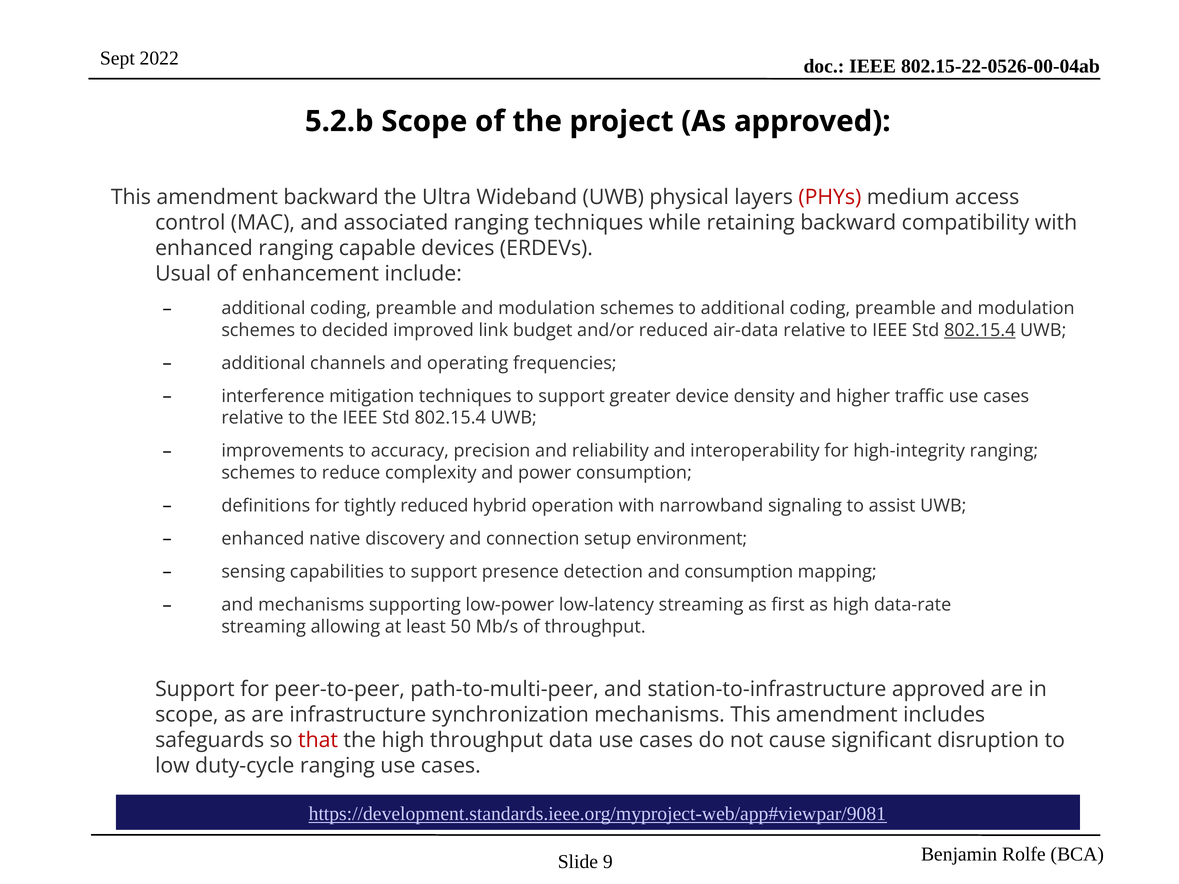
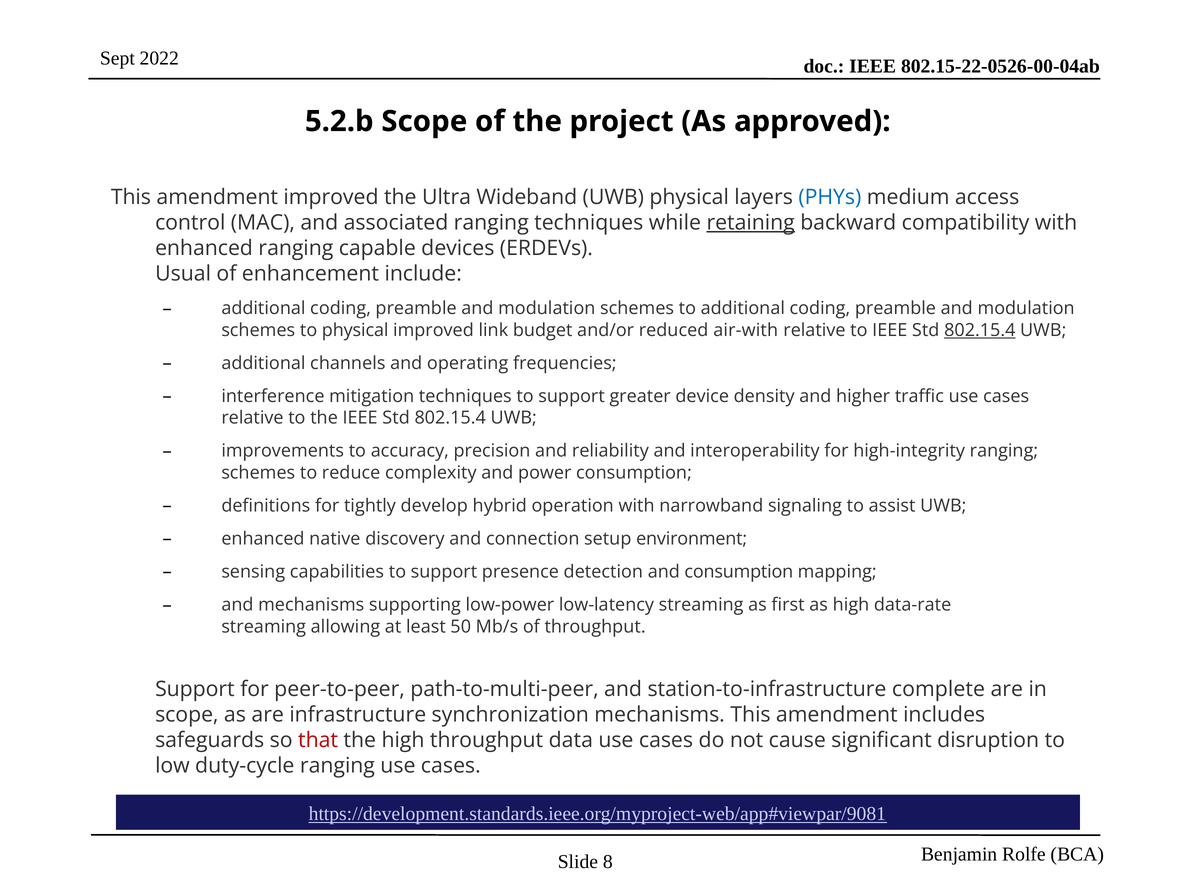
amendment backward: backward -> improved (331, 197)
PHYs colour: red -> blue (830, 197)
retaining underline: none -> present (751, 223)
to decided: decided -> physical (355, 330)
air-data: air-data -> air-with (746, 330)
tightly reduced: reduced -> develop (434, 506)
station-to-infrastructure approved: approved -> complete (938, 689)
9: 9 -> 8 (608, 862)
